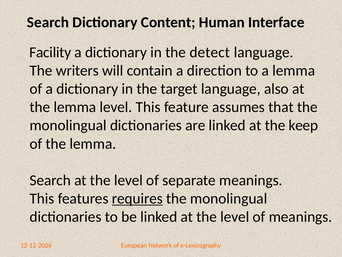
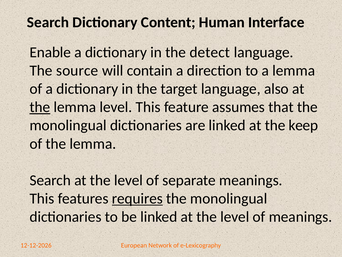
Facility: Facility -> Enable (50, 52)
writers: writers -> source (77, 70)
the underline: none -> present (40, 107)
